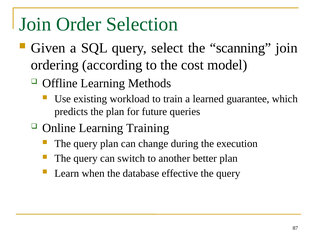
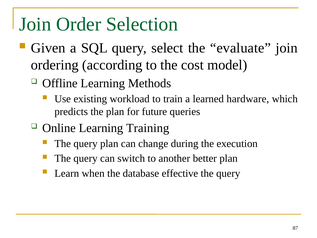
scanning: scanning -> evaluate (240, 48)
guarantee: guarantee -> hardware (248, 99)
